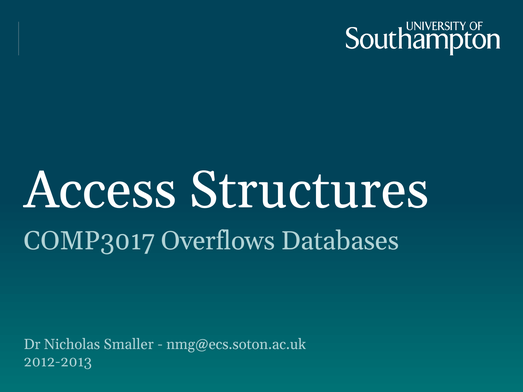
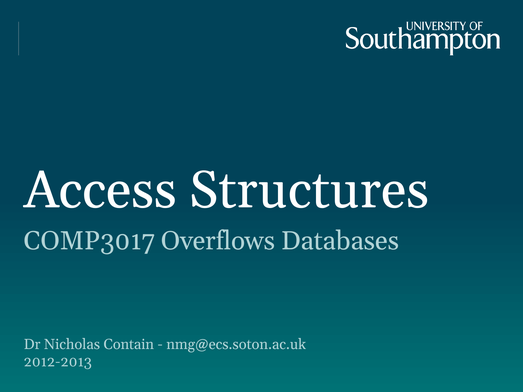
Smaller: Smaller -> Contain (129, 345)
